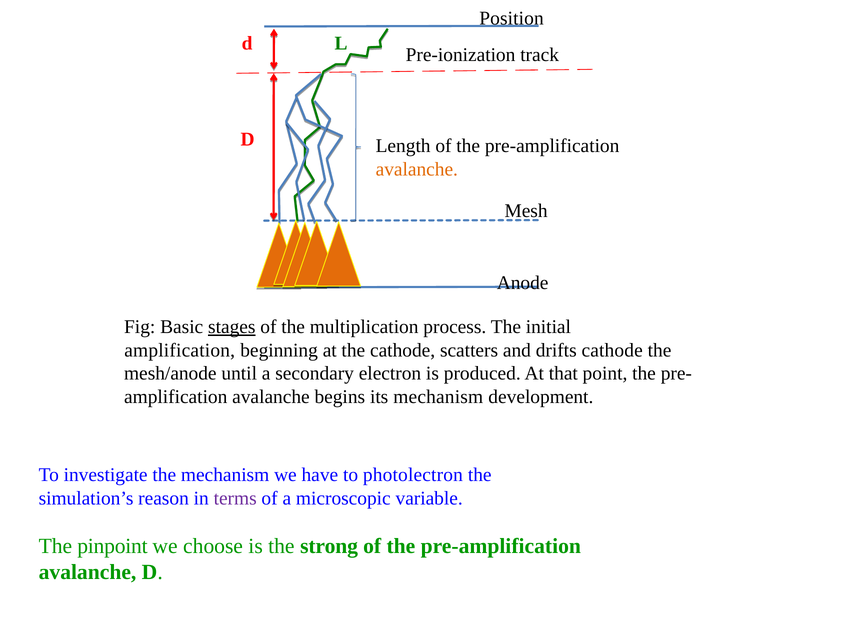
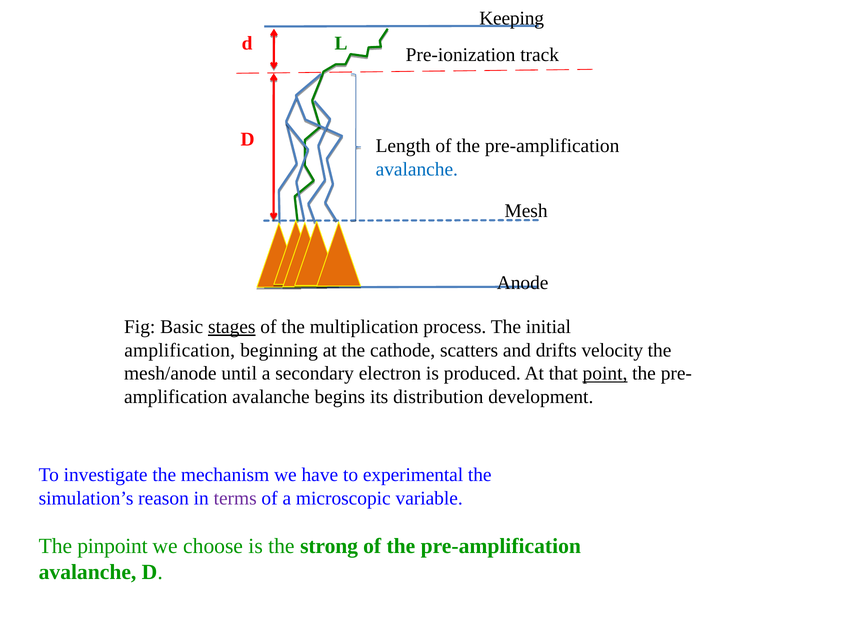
Position: Position -> Keeping (512, 18)
avalanche colour: orange -> blue (417, 169)
drifts cathode: cathode -> velocity (612, 350)
point underline: none -> present (605, 373)
its mechanism: mechanism -> distribution (438, 397)
photolectron: photolectron -> experimental (413, 475)
